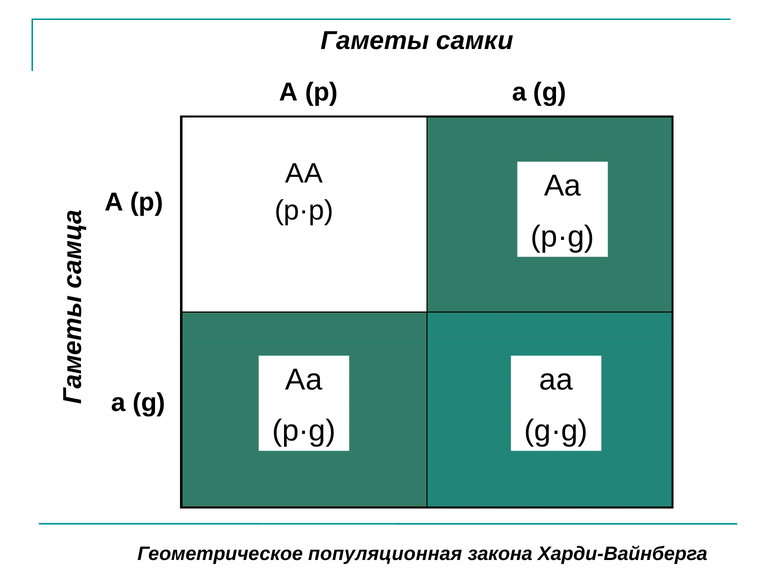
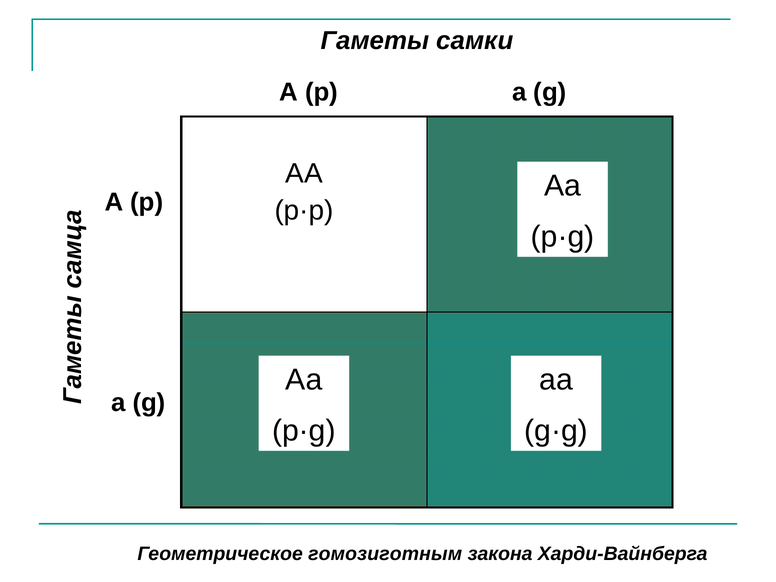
популяционная: популяционная -> гомозиготным (385, 554)
